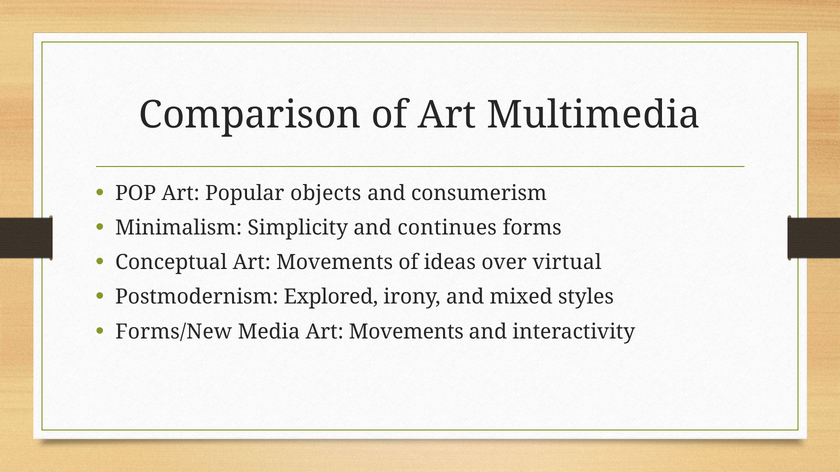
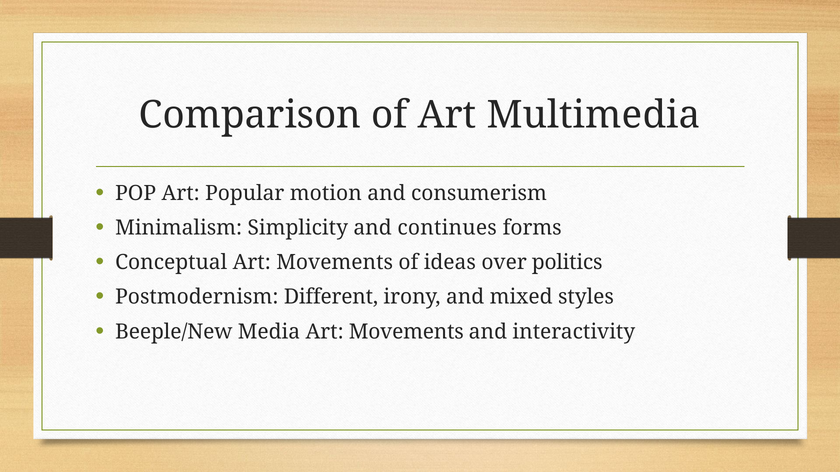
objects: objects -> motion (326, 193)
virtual: virtual -> politics (567, 263)
Explored: Explored -> Different (331, 297)
Forms/New: Forms/New -> Beeple/New (174, 332)
